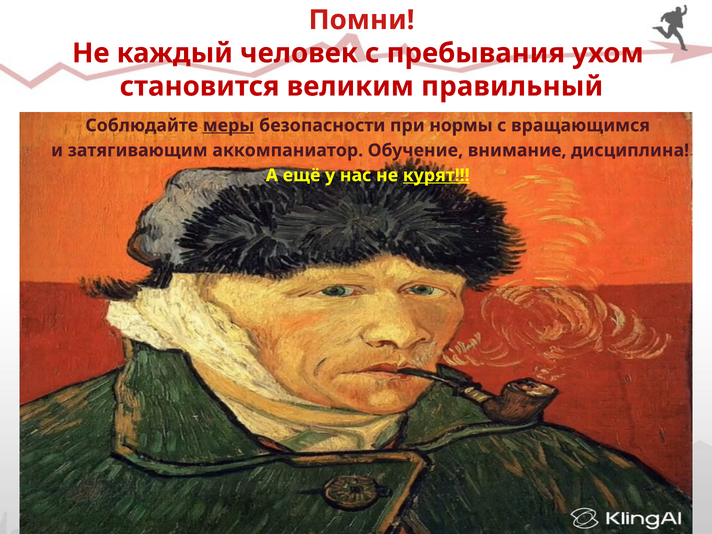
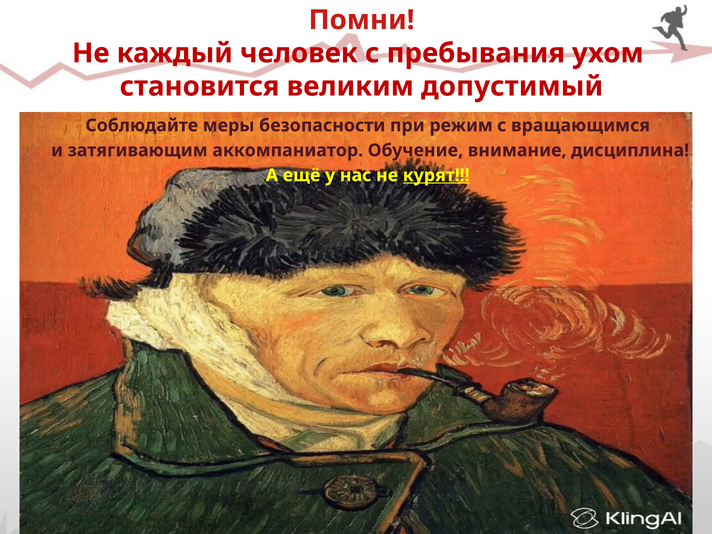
правильный: правильный -> допустимый (512, 86)
меры underline: present -> none (229, 125)
нормы: нормы -> режим (461, 125)
